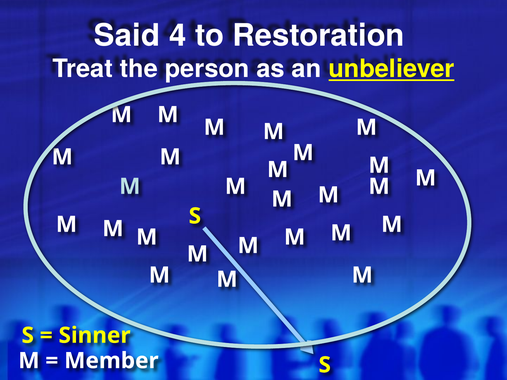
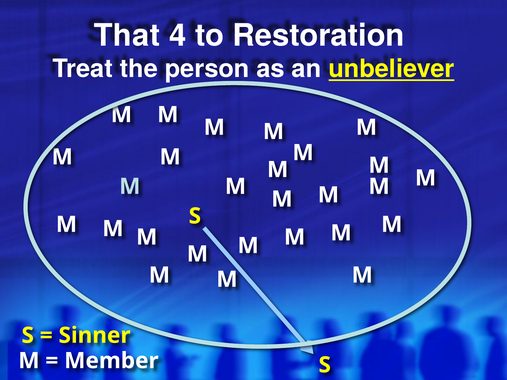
Said: Said -> That (127, 36)
